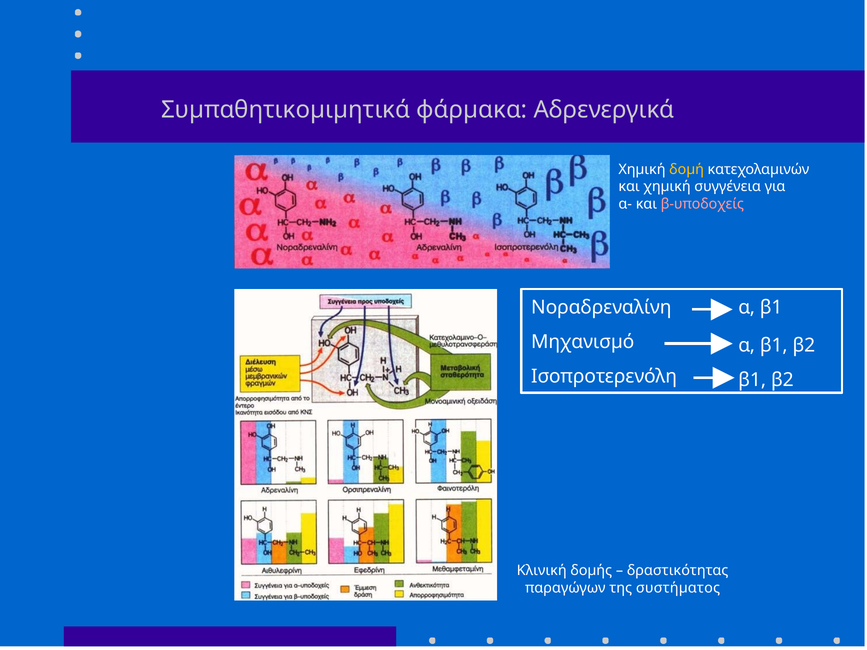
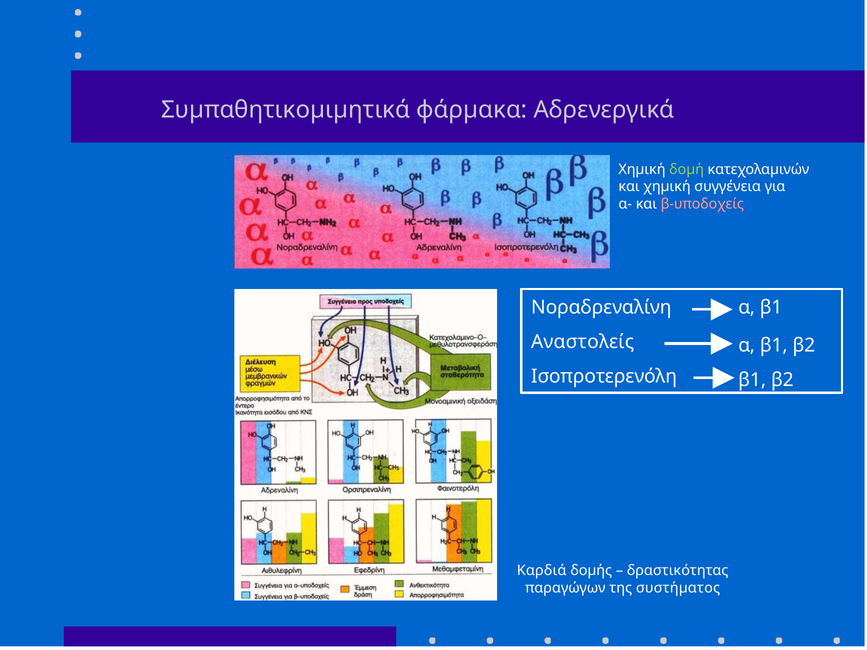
δοµή colour: yellow -> light green (687, 169)
Μηχανισµό: Μηχανισµό -> Αναστολείς (583, 342)
Κλινική: Κλινική -> Καρδιά (542, 571)
